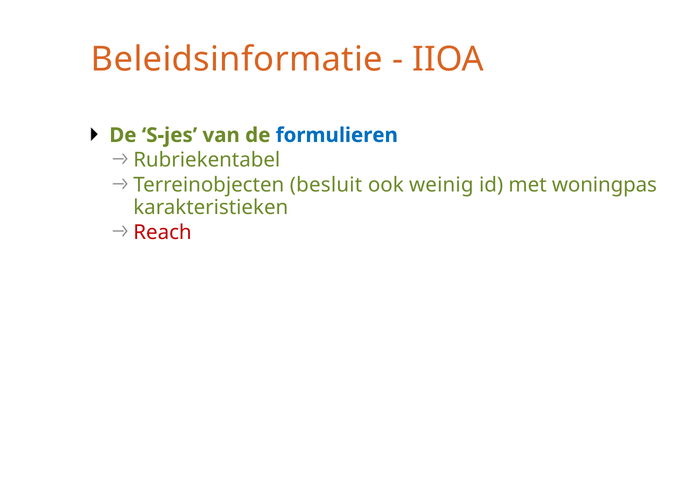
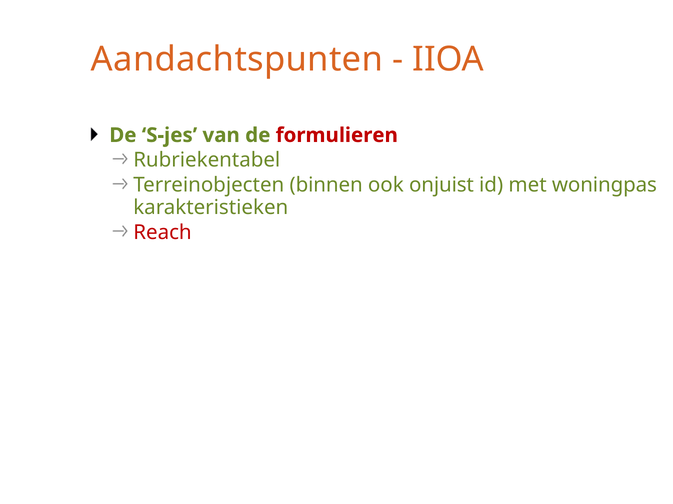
Beleidsinformatie: Beleidsinformatie -> Aandachtspunten (237, 60)
formulieren colour: blue -> red (337, 135)
besluit: besluit -> binnen (326, 185)
weinig: weinig -> onjuist (441, 185)
